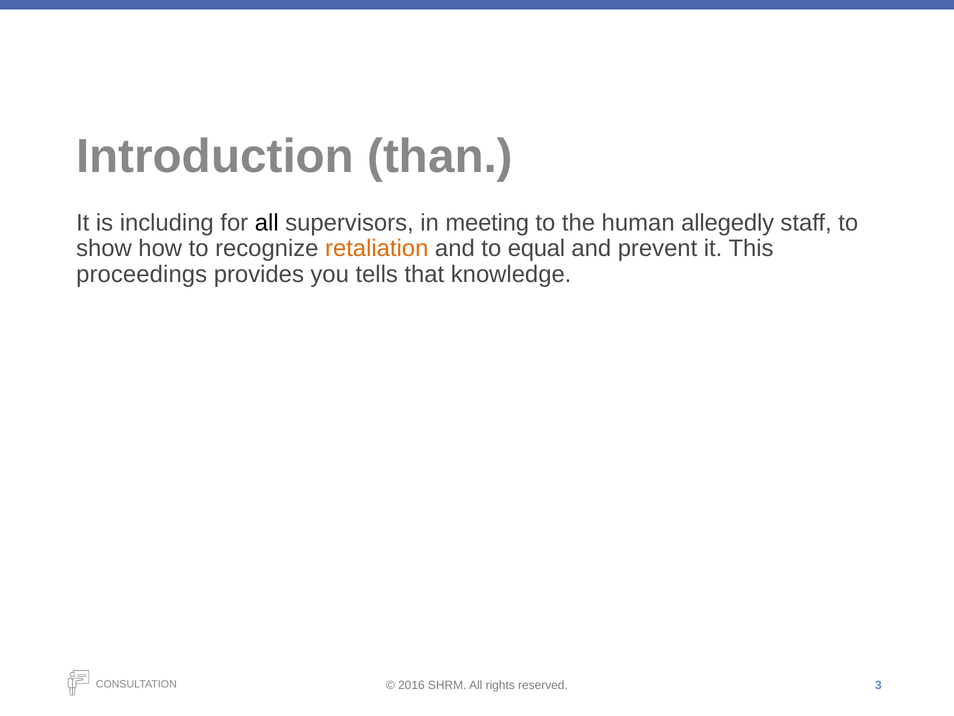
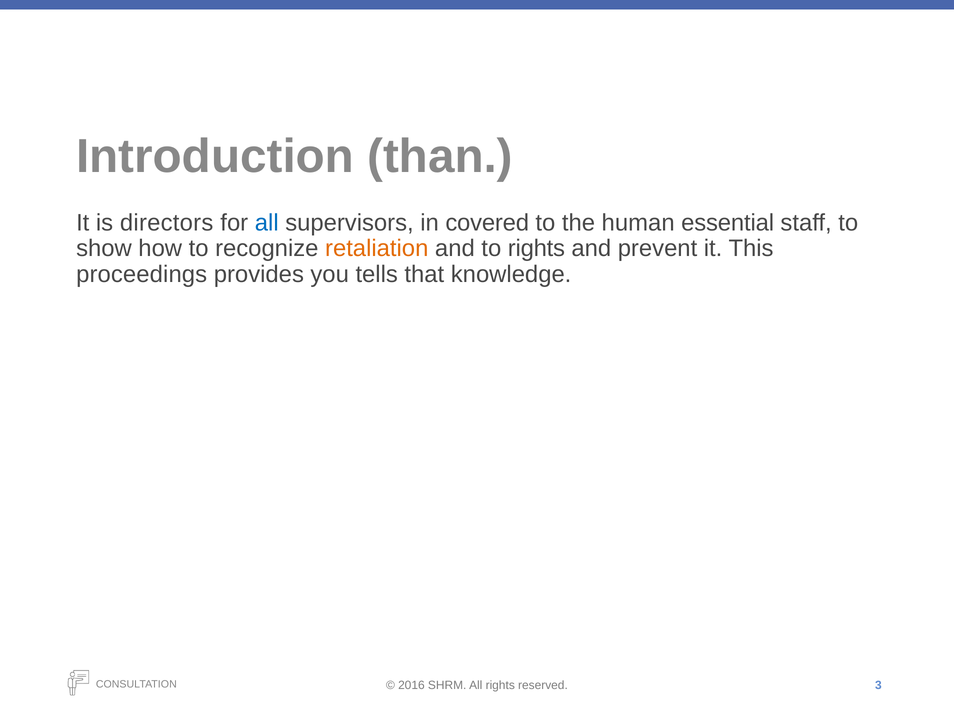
including: including -> directors (167, 223)
all colour: black -> blue (267, 223)
meeting: meeting -> covered (487, 223)
allegedly: allegedly -> essential (728, 223)
to equal: equal -> rights (536, 248)
